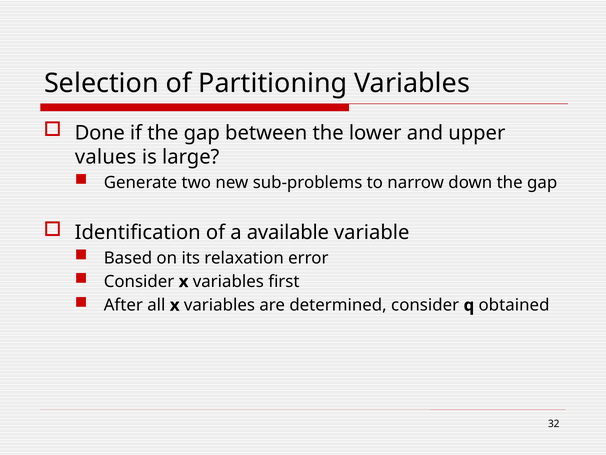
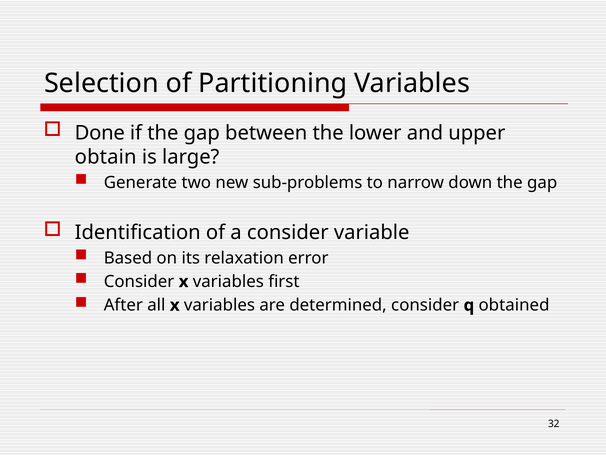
values: values -> obtain (106, 157)
a available: available -> consider (288, 232)
